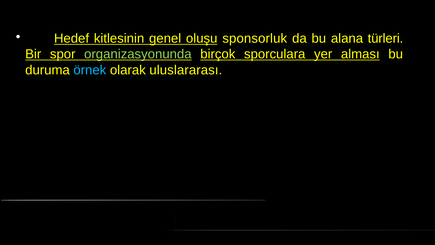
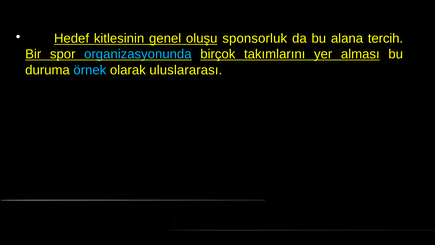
türleri: türleri -> tercih (385, 38)
organizasyonunda colour: light green -> light blue (138, 54)
sporculara: sporculara -> takımlarını (275, 54)
